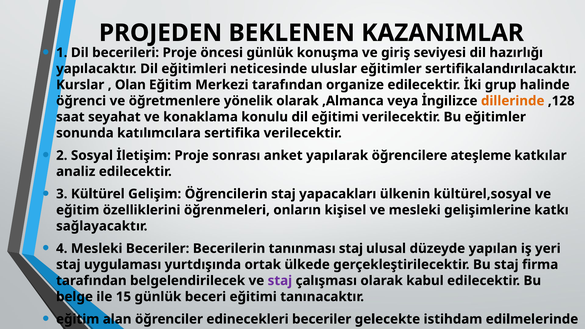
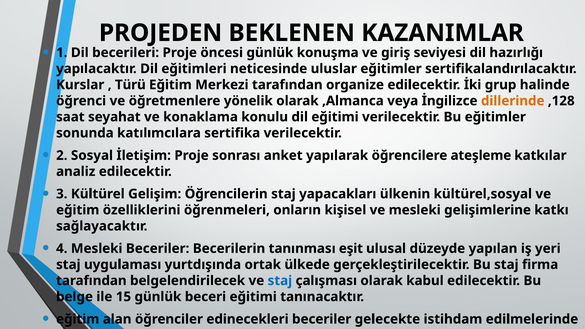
Olan: Olan -> Türü (130, 85)
tanınması staj: staj -> eşit (351, 249)
staj colour: purple -> blue (280, 281)
